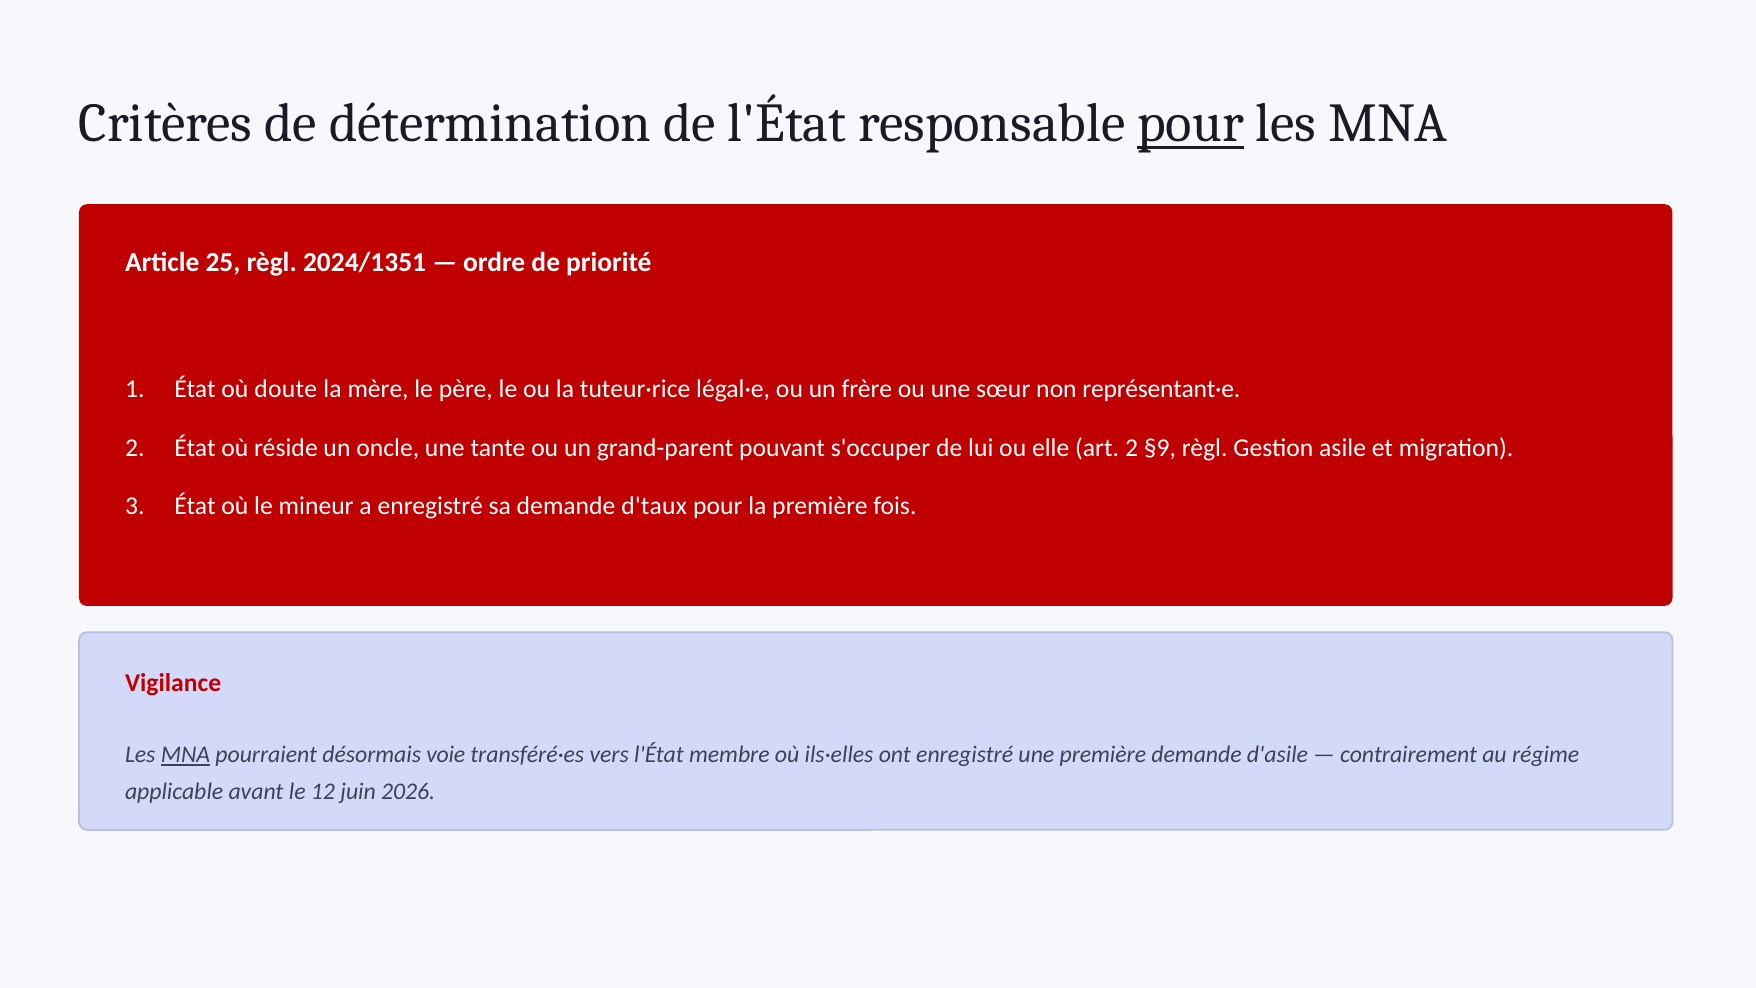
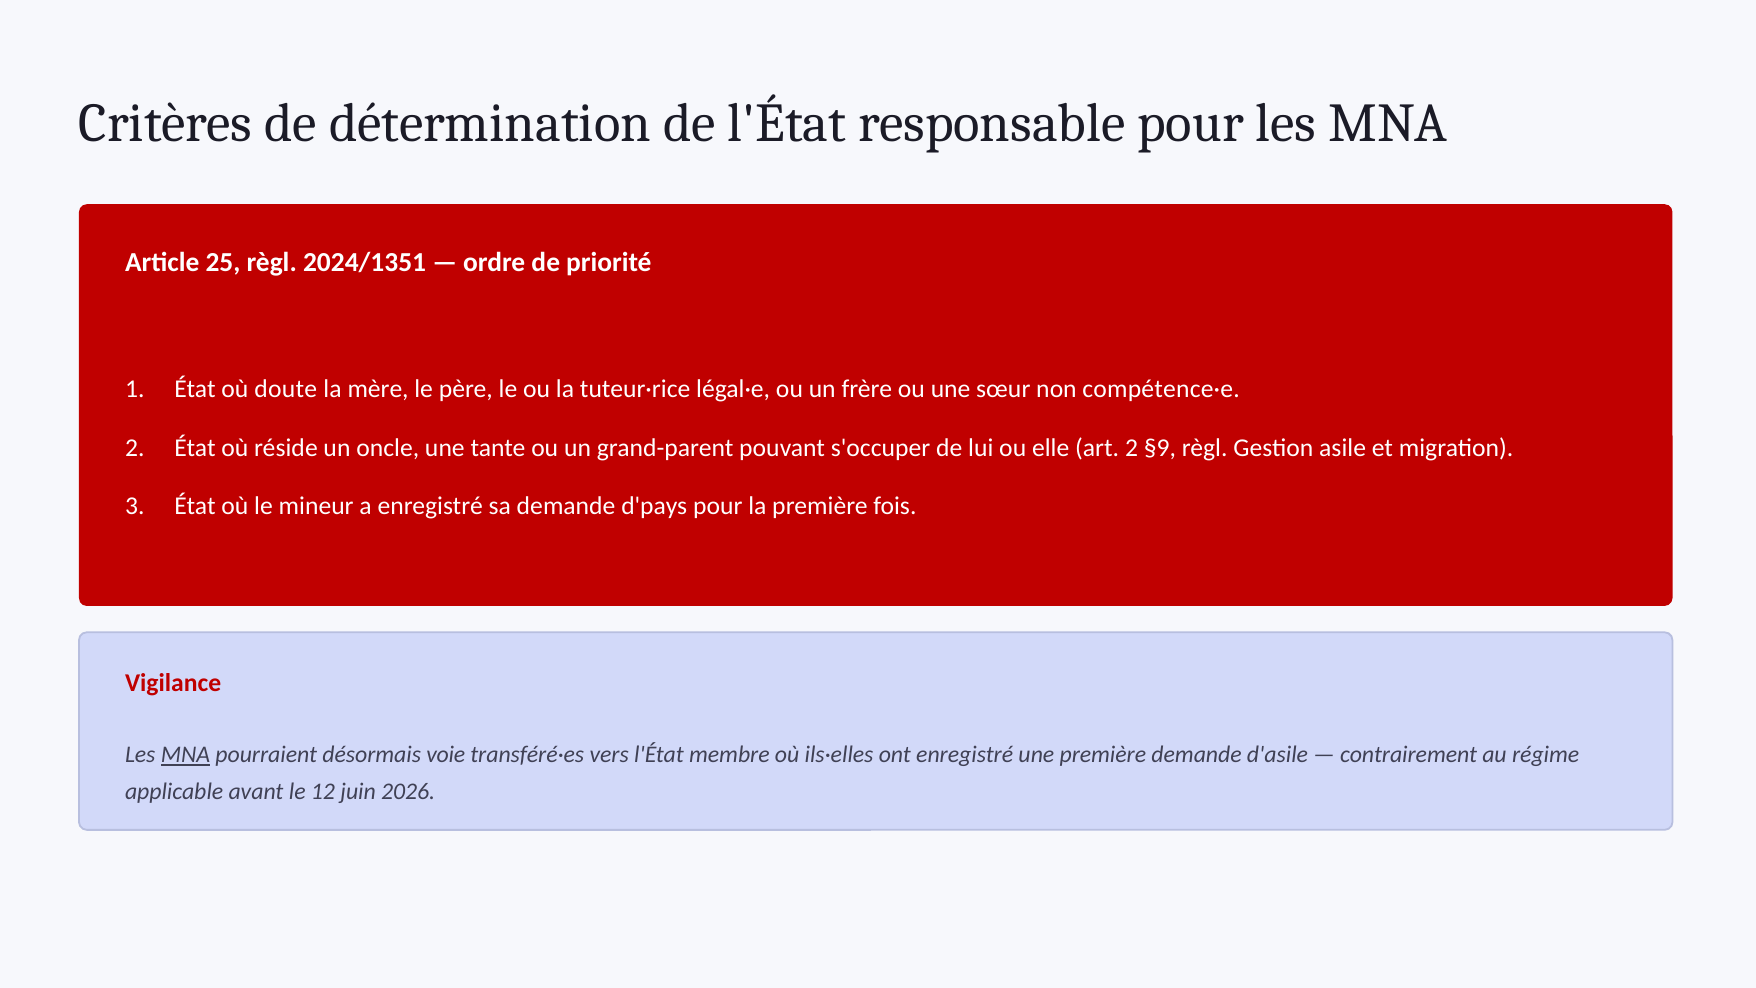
pour underline: present -> none (1191, 124)
représentant·e: représentant·e -> compétence·e (1161, 389)
d'taux: d'taux -> d'pays (654, 506)
